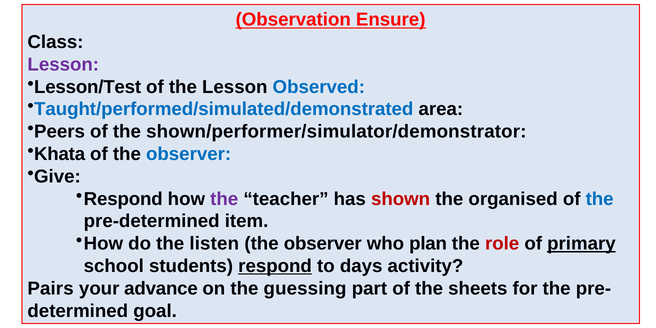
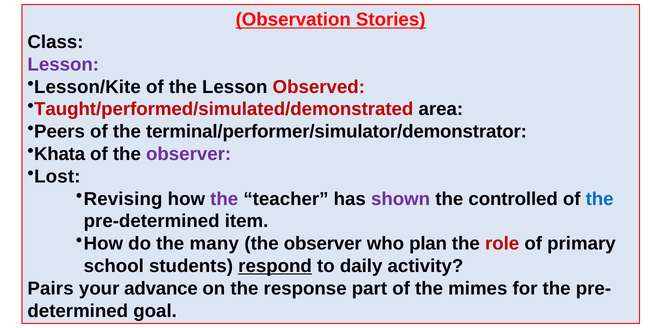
Ensure: Ensure -> Stories (391, 20)
Lesson/Test: Lesson/Test -> Lesson/Kite (87, 87)
Observed colour: blue -> red (319, 87)
Taught/performed/simulated/demonstrated colour: blue -> red (224, 109)
shown/performer/simulator/demonstrator: shown/performer/simulator/demonstrator -> terminal/performer/simulator/demonstrator (336, 132)
observer colour: blue -> purple (189, 154)
Give: Give -> Lost (57, 176)
Respond: Respond -> Revising (123, 199)
shown colour: red -> purple (401, 199)
organised: organised -> controlled (513, 199)
listen: listen -> many (214, 244)
primary underline: present -> none (581, 244)
days: days -> daily (361, 266)
guessing: guessing -> response (305, 289)
sheets: sheets -> mimes (478, 289)
